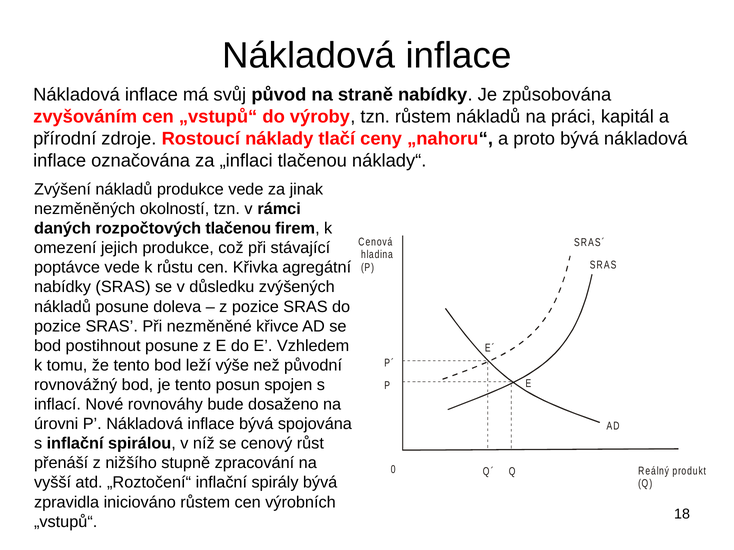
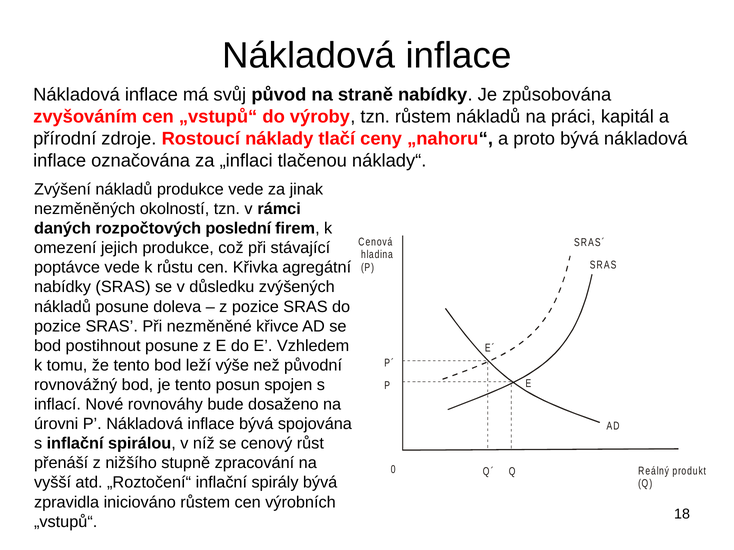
rozpočtových tlačenou: tlačenou -> poslední (238, 229)
